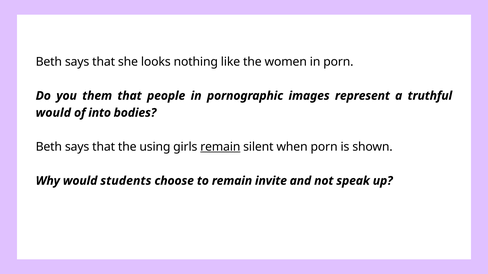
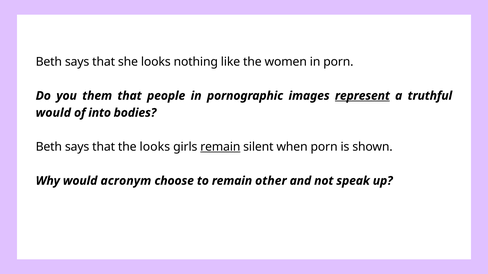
represent underline: none -> present (362, 96)
the using: using -> looks (155, 147)
students: students -> acronym (126, 181)
invite: invite -> other (271, 181)
